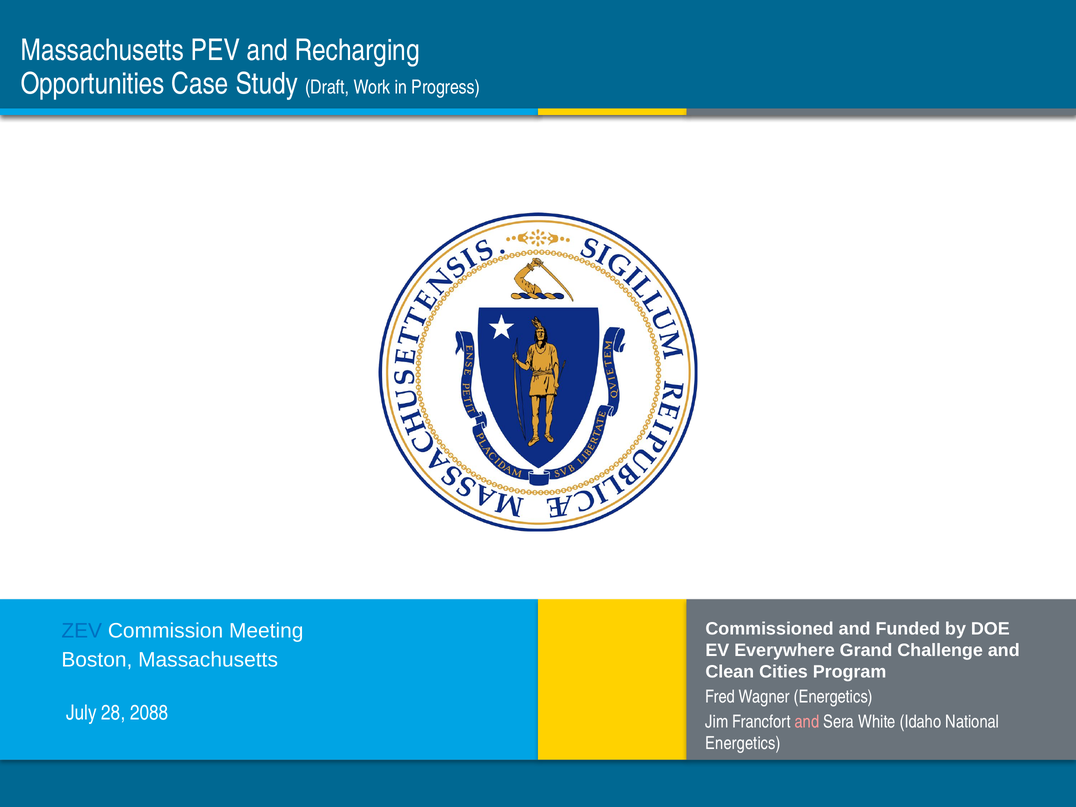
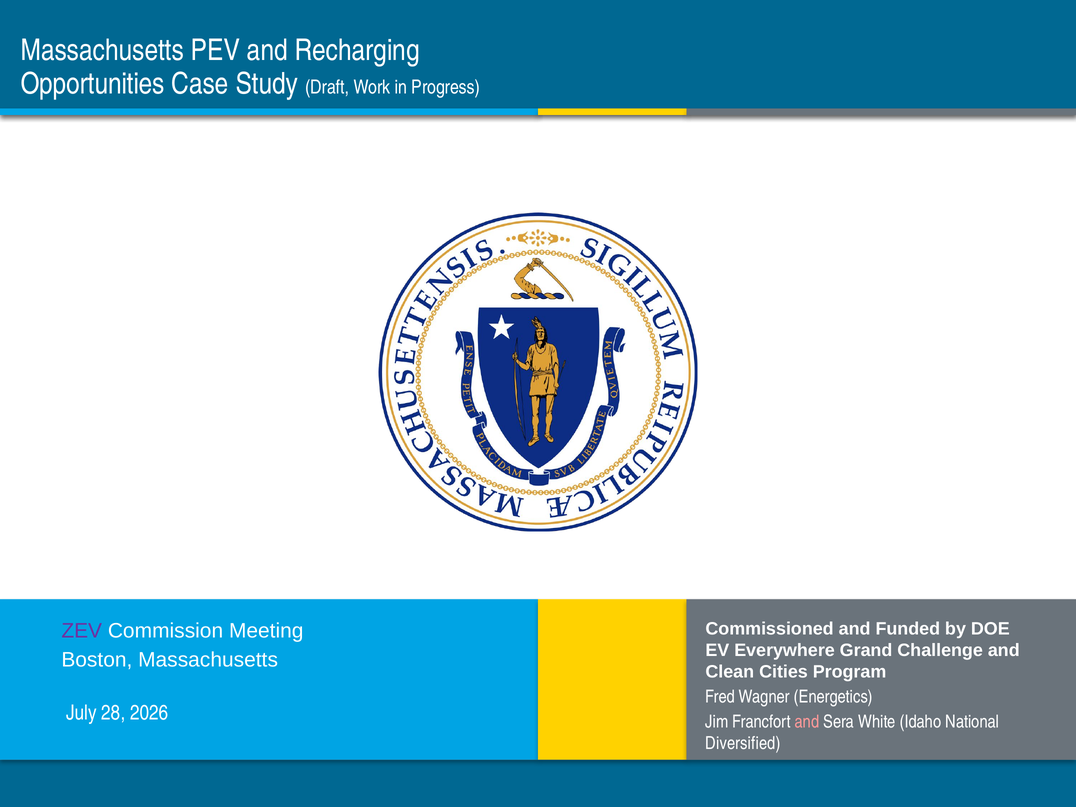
ZEV colour: blue -> purple (82, 631)
2088: 2088 -> 2026 (149, 713)
Energetics: Energetics -> Diversified (743, 743)
